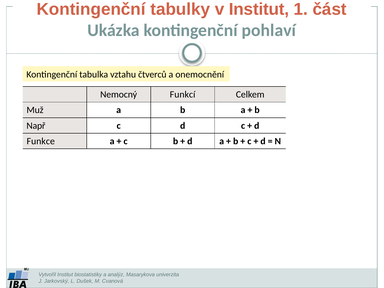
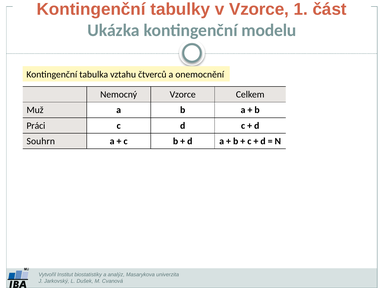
v Institut: Institut -> Vzorce (259, 9)
pohlaví: pohlaví -> modelu (269, 30)
Nemocný Funkcí: Funkcí -> Vzorce (183, 94)
Např: Např -> Práci (36, 126)
Funkce: Funkce -> Souhrn (41, 141)
